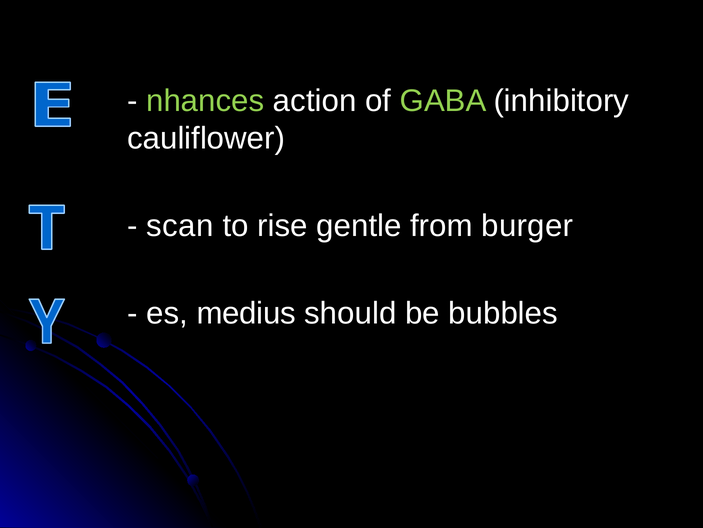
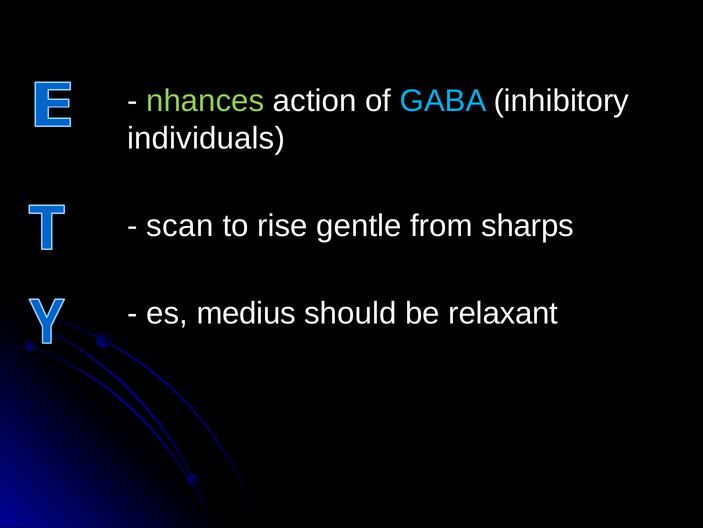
GABA colour: light green -> light blue (443, 101)
cauliflower: cauliflower -> individuals (206, 138)
burger: burger -> sharps (528, 226)
bubbles: bubbles -> relaxant (503, 313)
